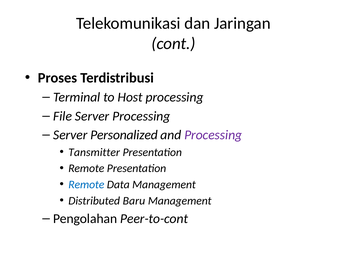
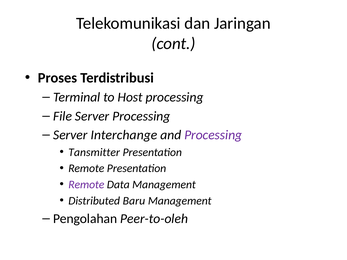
Personalized: Personalized -> Interchange (124, 135)
Remote colour: blue -> purple (86, 185)
Peer-to-cont: Peer-to-cont -> Peer-to-oleh (154, 219)
